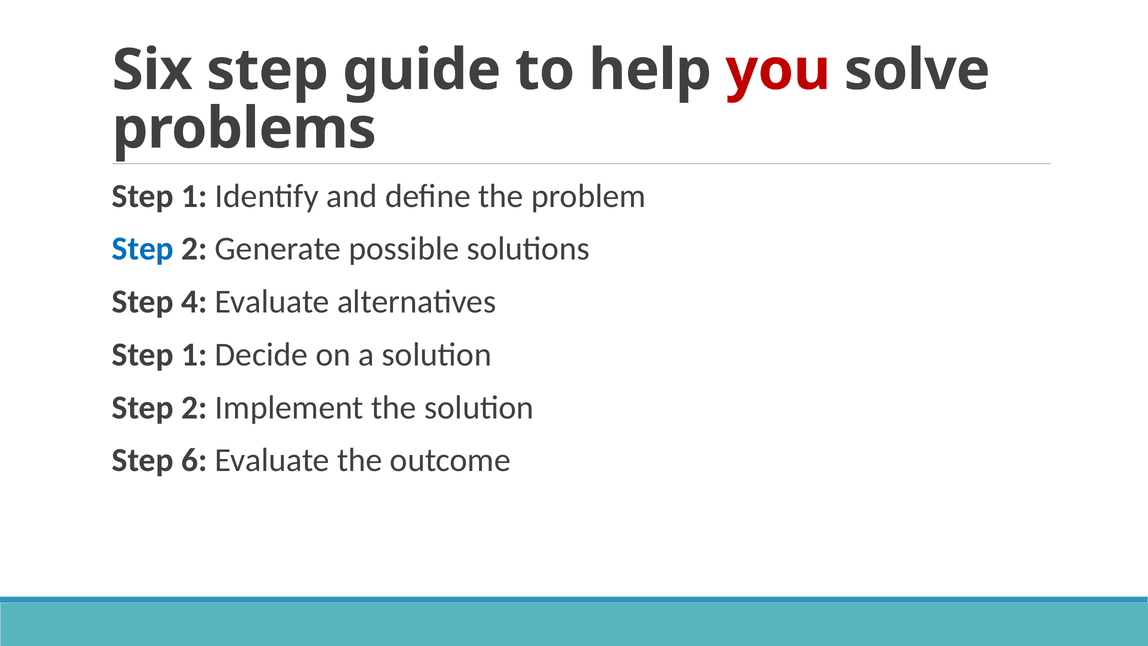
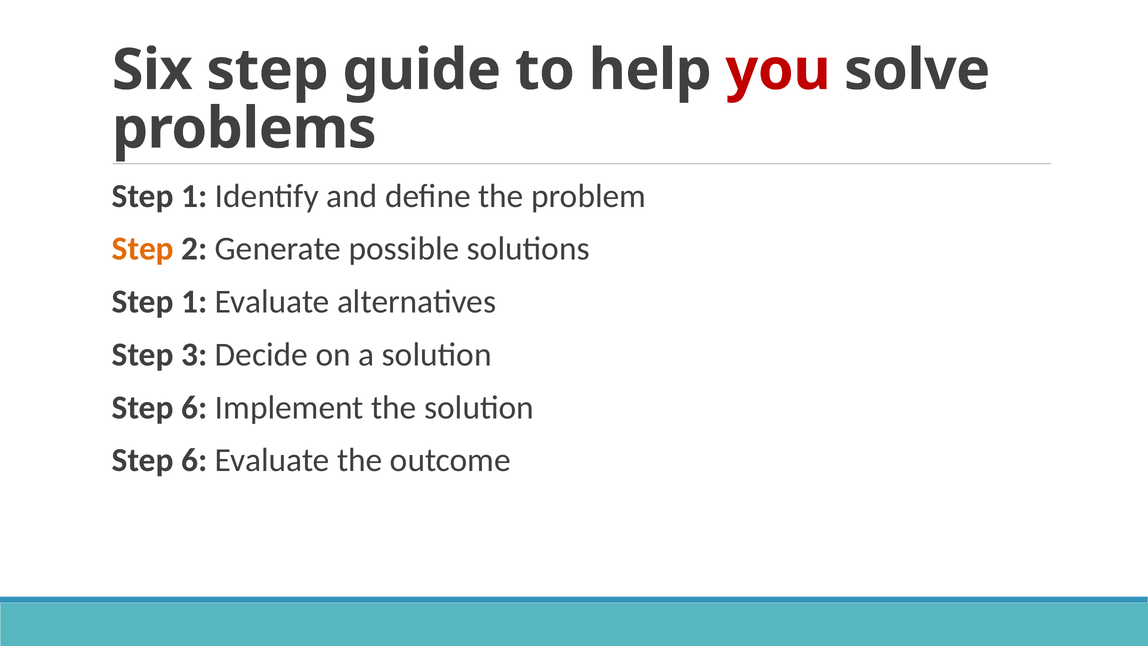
Step colour: blue -> orange (143, 249)
4: 4 -> 1 (194, 302)
1: 1 -> 3 (194, 354)
2: 2 -> 6 (194, 407)
